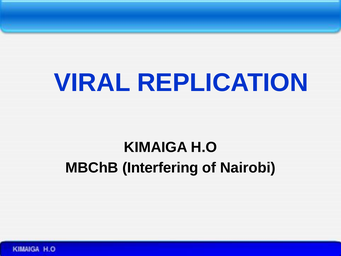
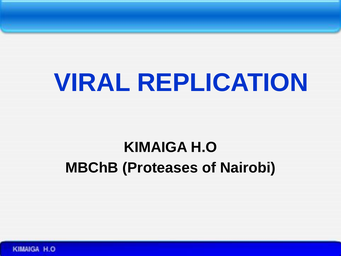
Interfering: Interfering -> Proteases (160, 168)
